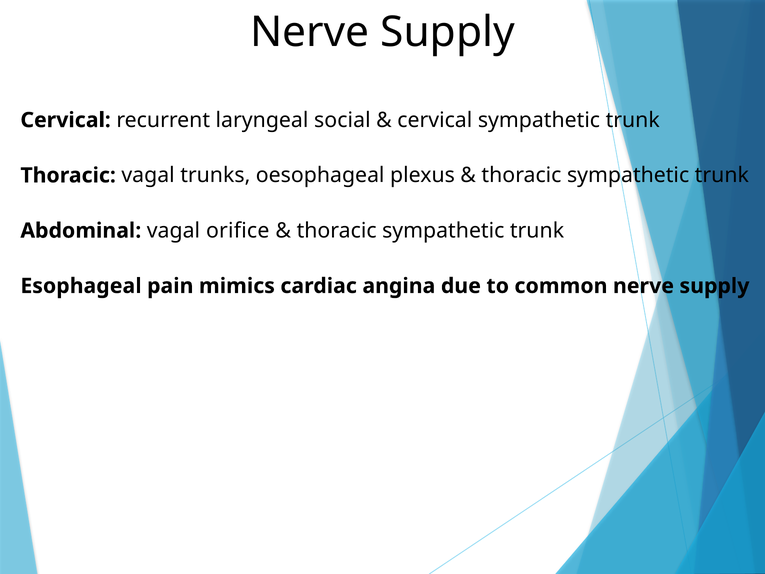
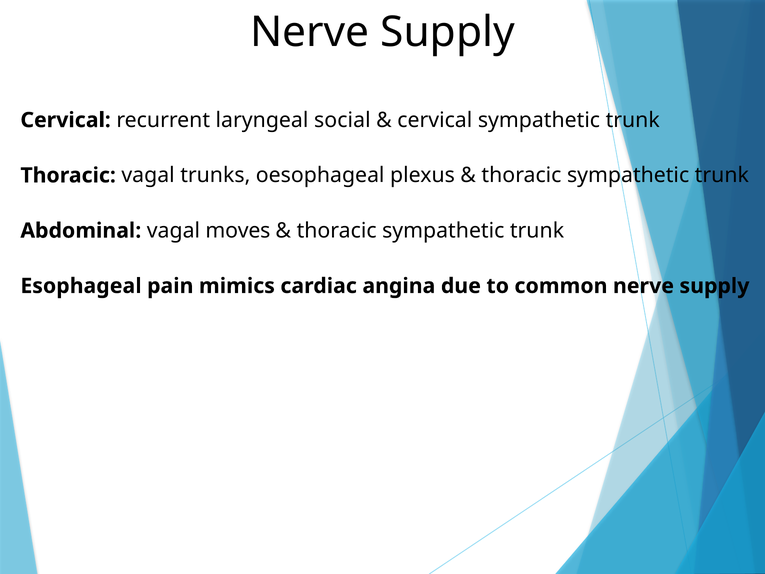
orifice: orifice -> moves (238, 231)
